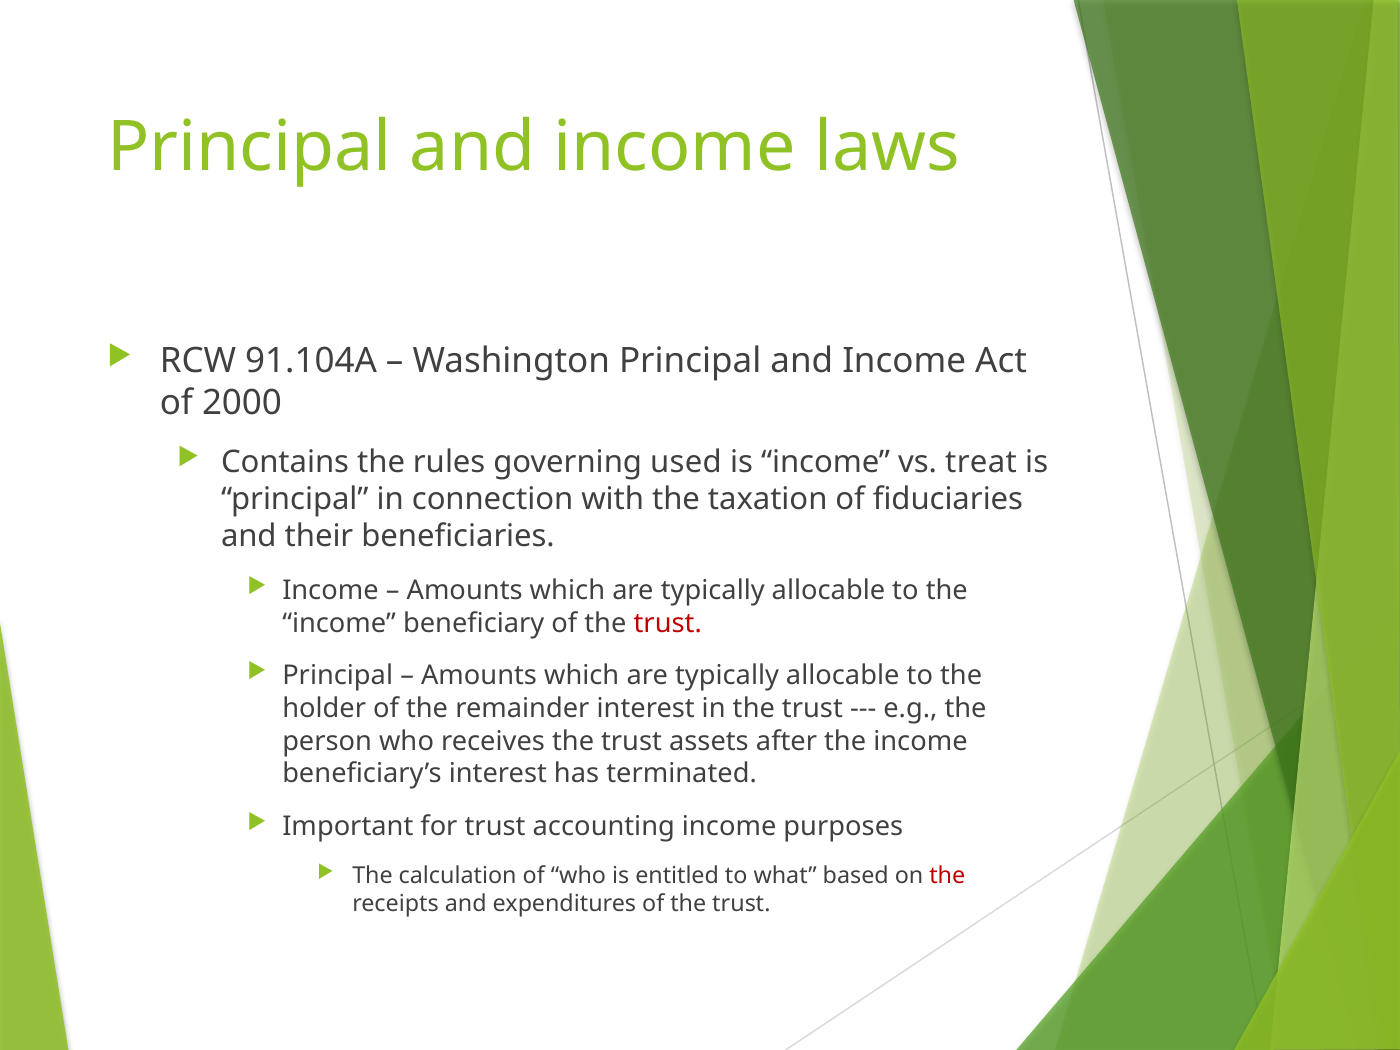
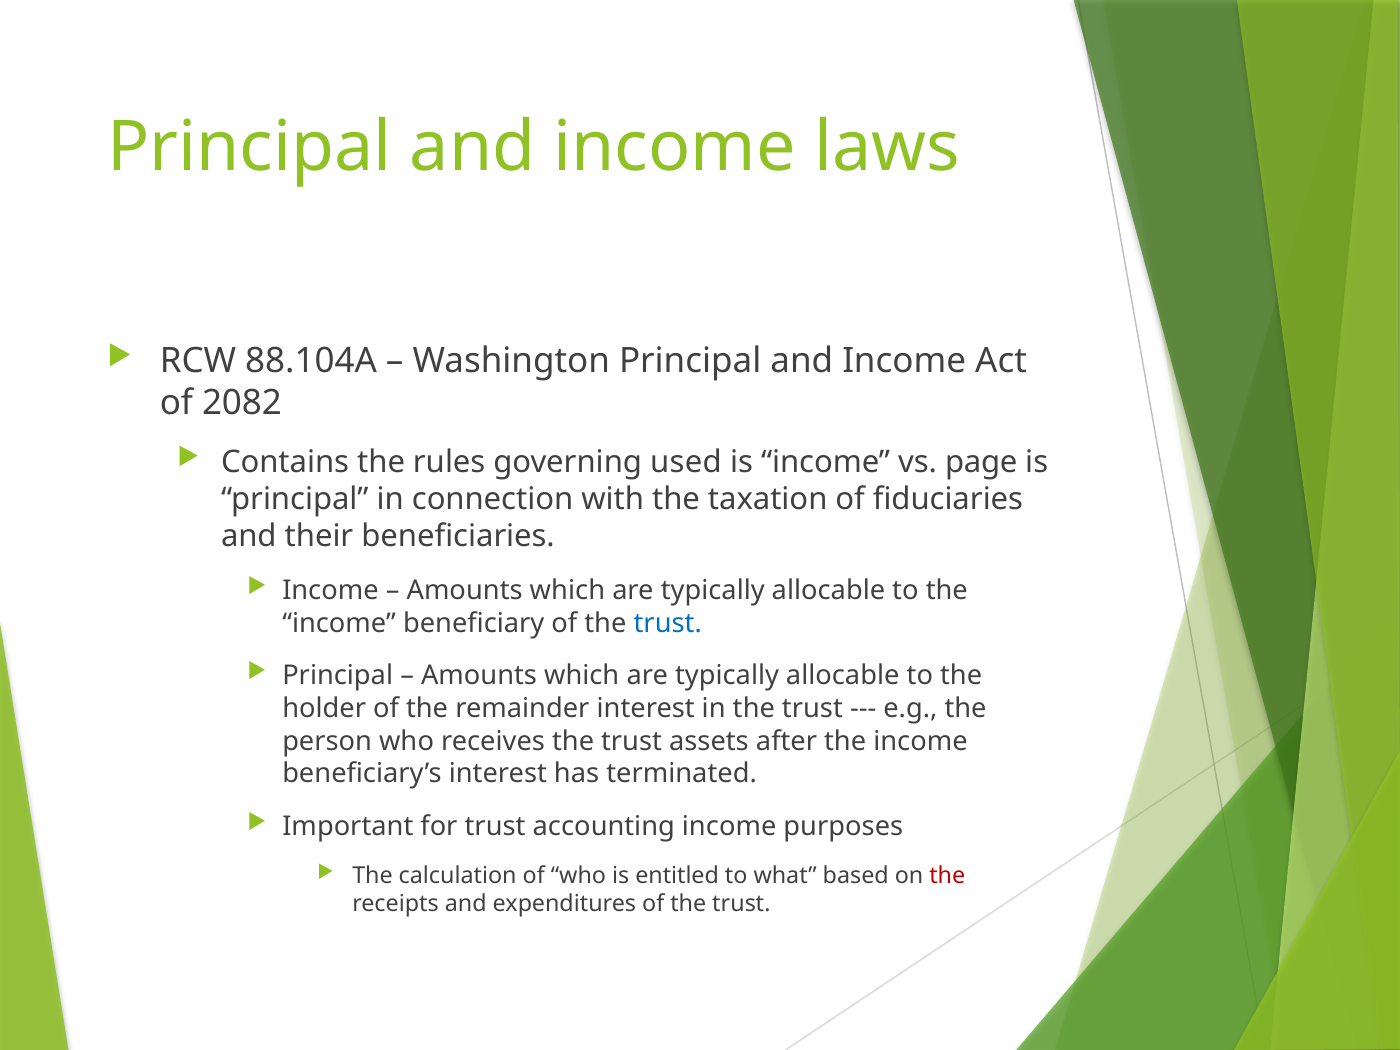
91.104A: 91.104A -> 88.104A (311, 361)
2000: 2000 -> 2082 (242, 403)
treat: treat -> page (981, 462)
trust colour: red -> blue (668, 624)
